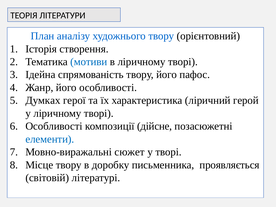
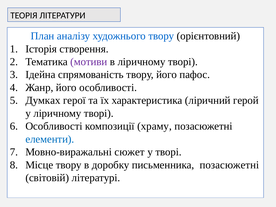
мотиви colour: blue -> purple (89, 62)
дійсне: дійсне -> храму (154, 126)
письменника проявляється: проявляється -> позасюжетні (229, 165)
